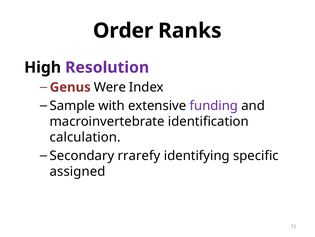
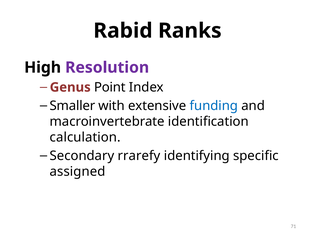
Order: Order -> Rabid (123, 31)
Were: Were -> Point (110, 87)
Sample: Sample -> Smaller (72, 105)
funding colour: purple -> blue (214, 105)
